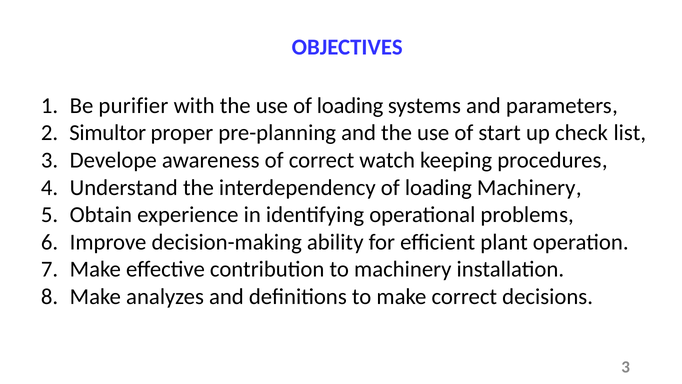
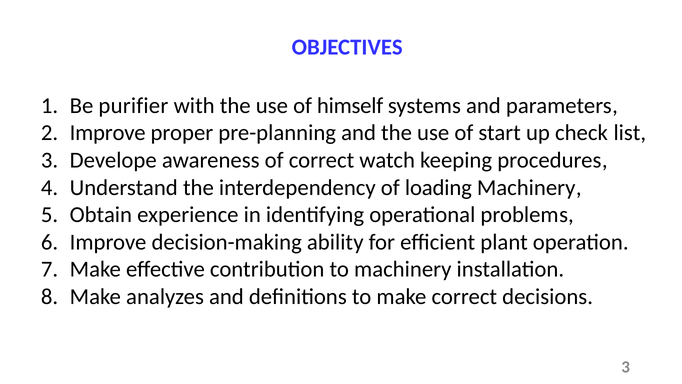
use of loading: loading -> himself (350, 105)
Simultor: Simultor -> Improve (108, 133)
